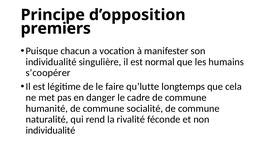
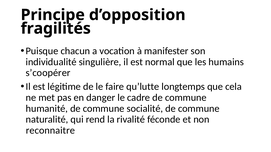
premiers: premiers -> fragilités (56, 29)
individualité: individualité -> reconnaitre (50, 131)
